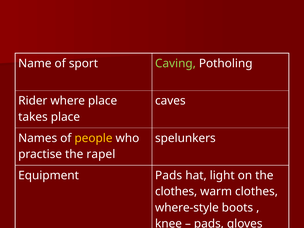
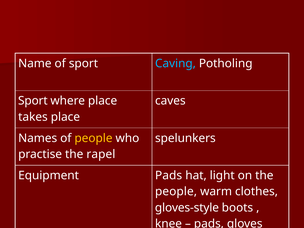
Caving colour: light green -> light blue (175, 63)
Rider: Rider -> Sport (33, 101)
clothes: clothes -> people (176, 192)
where-style: where-style -> gloves-style (187, 208)
